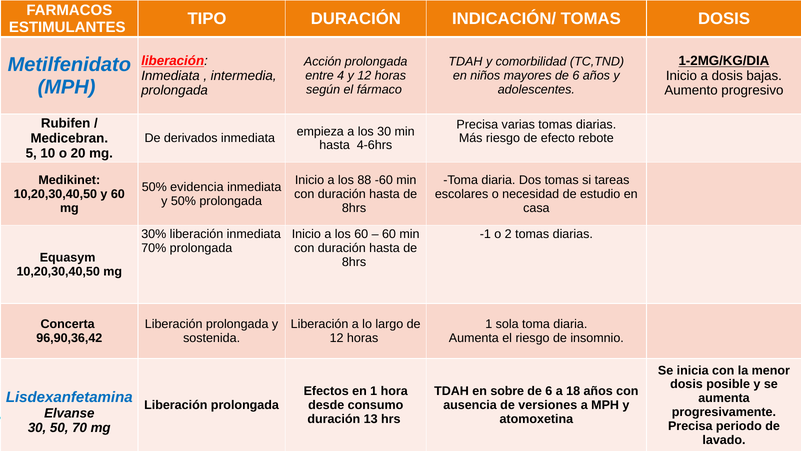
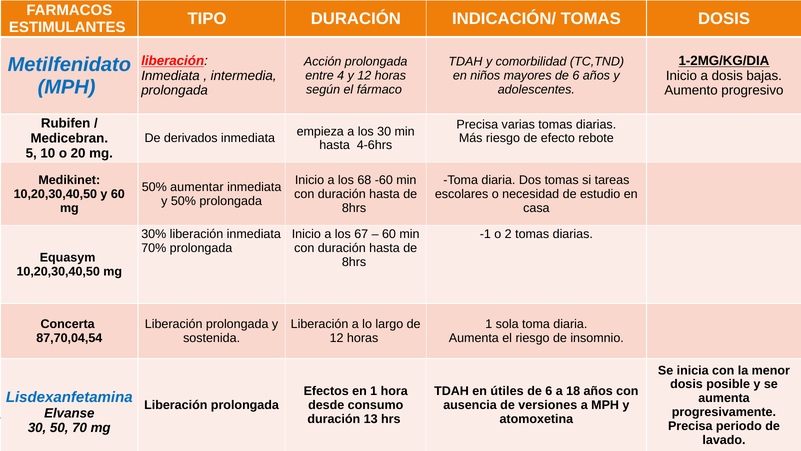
88: 88 -> 68 (364, 180)
evidencia: evidencia -> aumentar (197, 187)
los 60: 60 -> 67 (361, 234)
96,90,36,42: 96,90,36,42 -> 87,70,04,54 (69, 338)
sobre: sobre -> útiles (507, 391)
